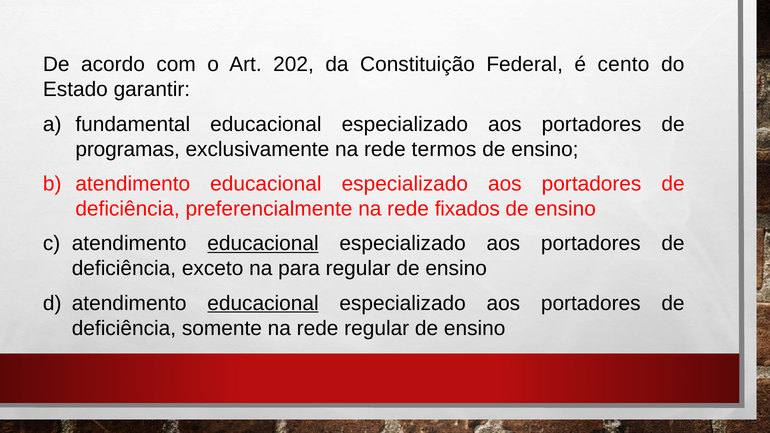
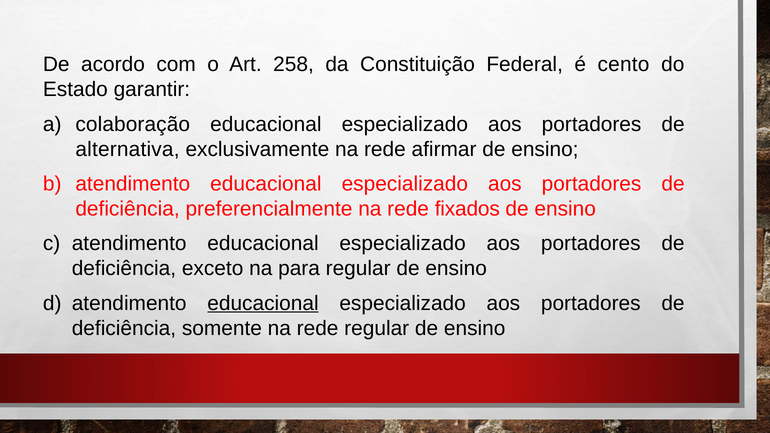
202: 202 -> 258 (294, 65)
fundamental: fundamental -> colaboração (133, 124)
programas: programas -> alternativa (127, 149)
termos: termos -> afirmar (444, 149)
educacional underline: present -> none (263, 244)
